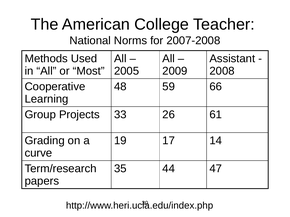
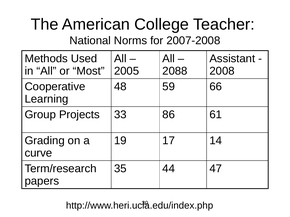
2009: 2009 -> 2088 (175, 71)
26: 26 -> 86 (169, 115)
